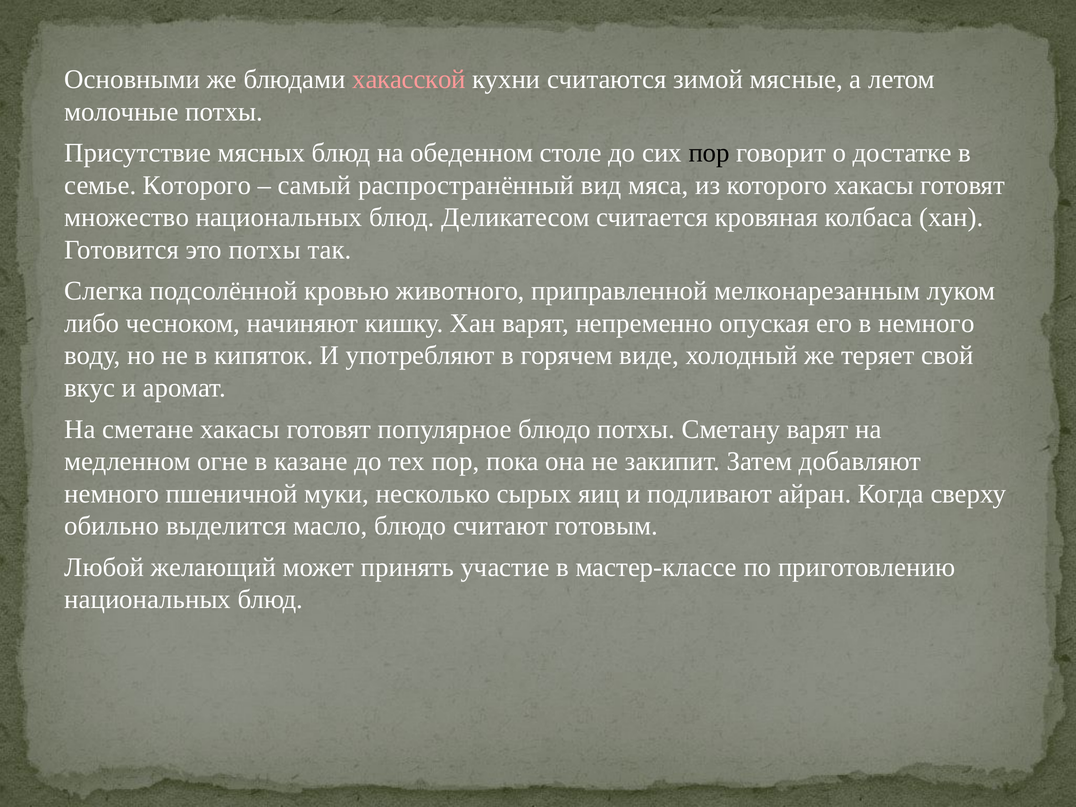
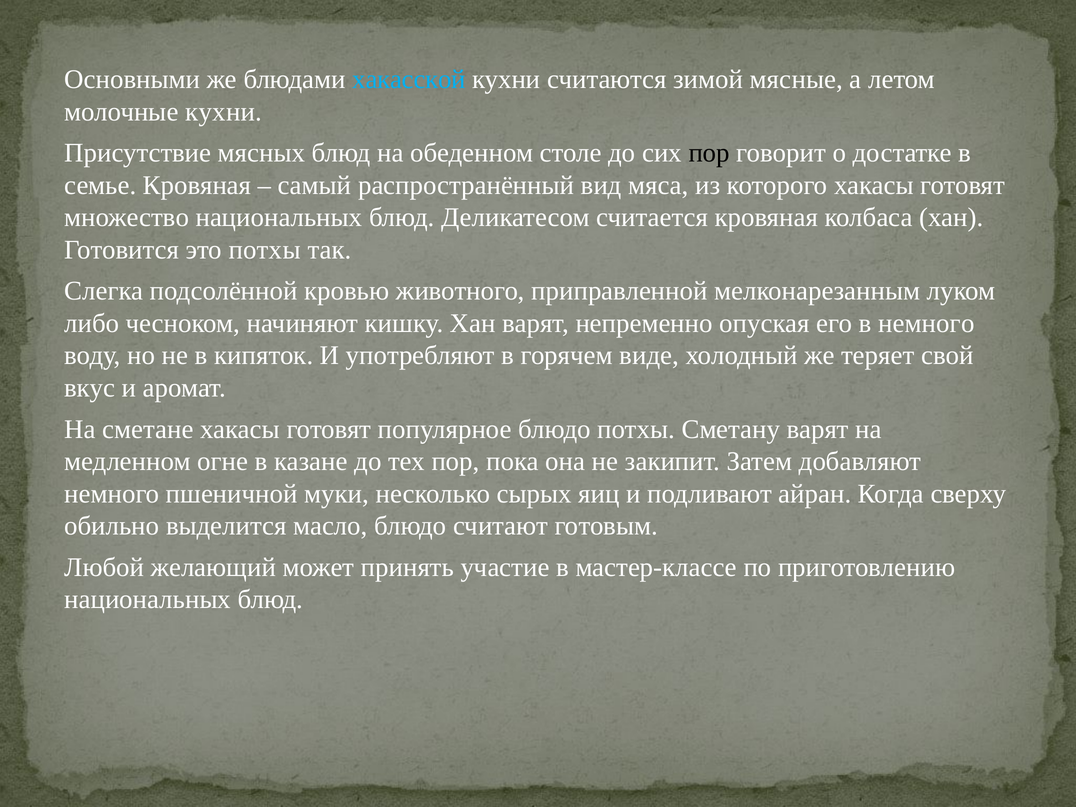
хакасской colour: pink -> light blue (409, 79)
молочные потхы: потхы -> кухни (224, 112)
семье Которого: Которого -> Кровяная (197, 185)
